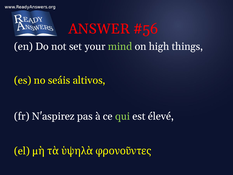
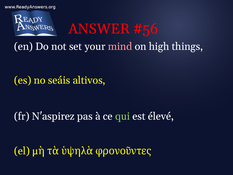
mind colour: light green -> pink (120, 46)
